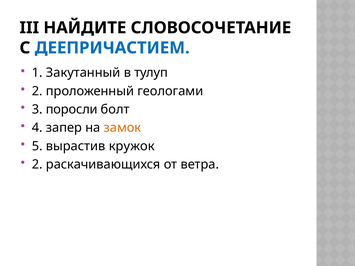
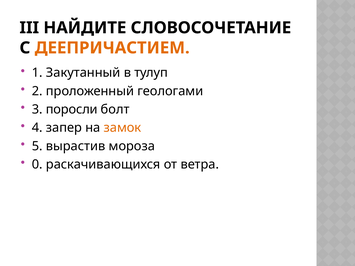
ДЕЕПРИЧАСТИЕМ colour: blue -> orange (112, 48)
кружок: кружок -> мороза (132, 146)
2: 2 -> 0 (37, 165)
